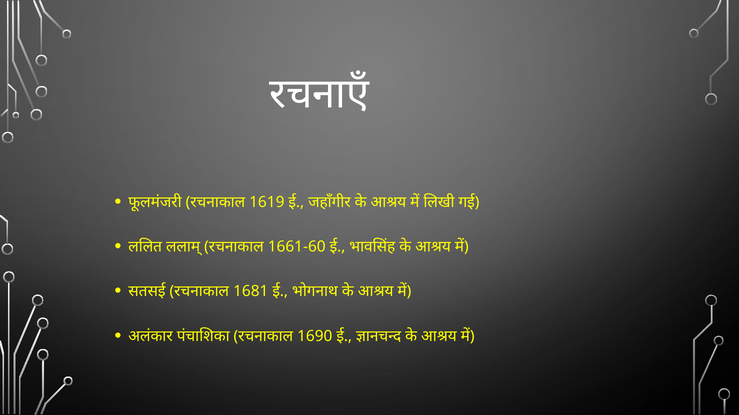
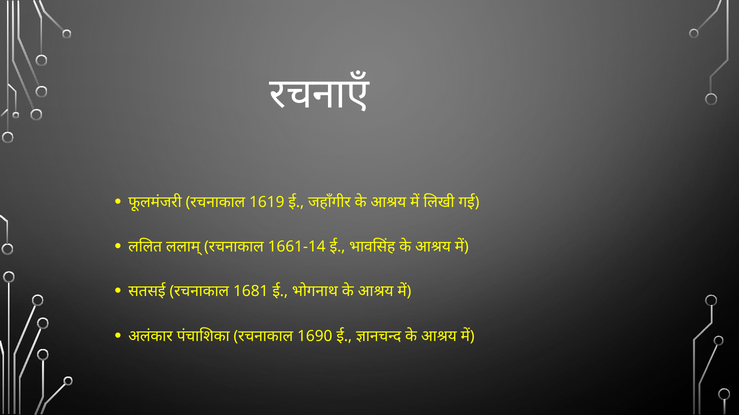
1661-60: 1661-60 -> 1661-14 (297, 247)
